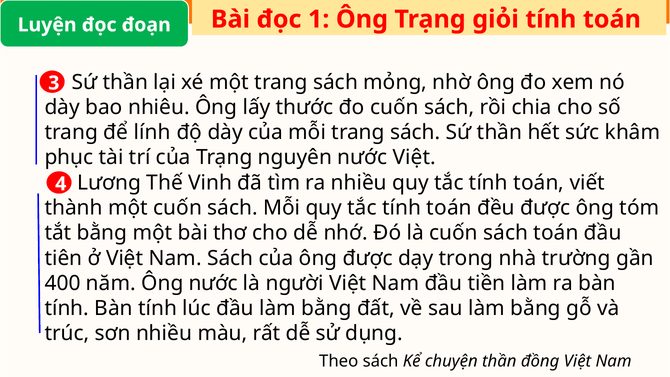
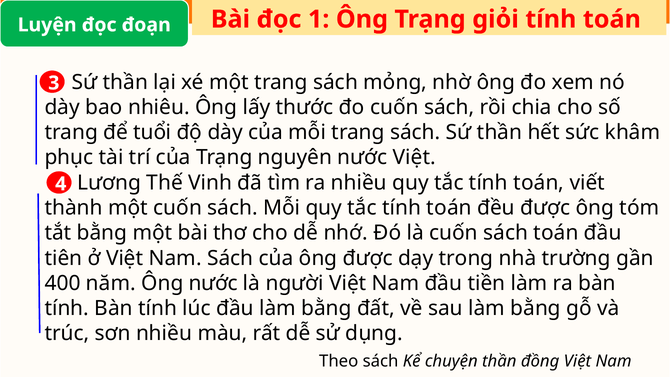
lính: lính -> tuổi (152, 132)
